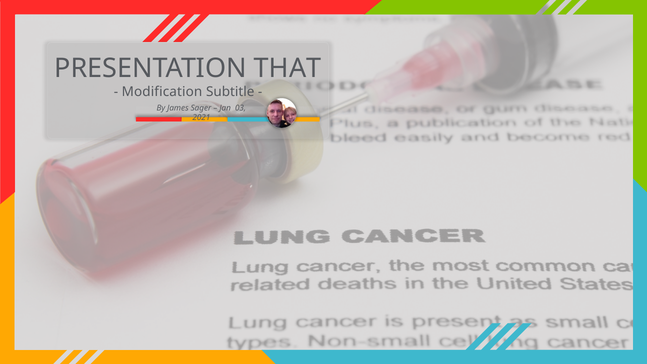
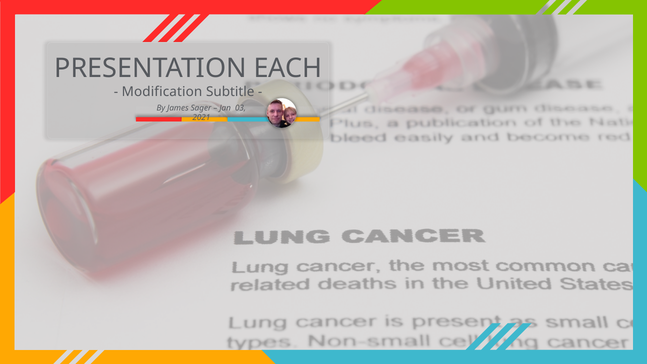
THAT: THAT -> EACH (288, 69)
